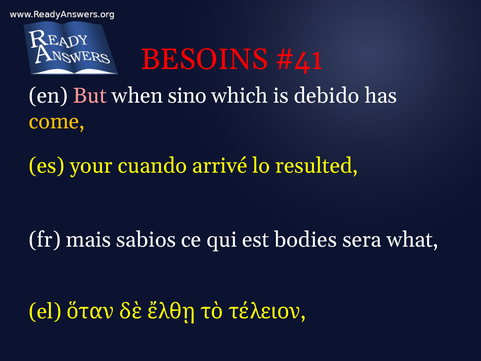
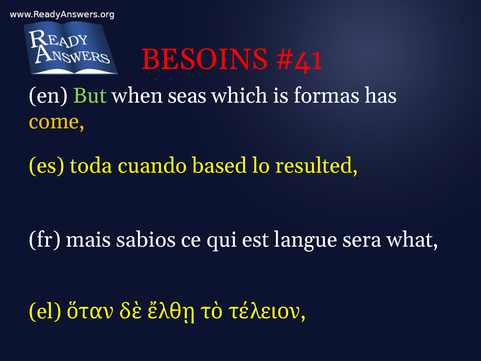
But colour: pink -> light green (90, 96)
sino: sino -> seas (187, 96)
debido: debido -> formas (327, 96)
your: your -> toda (91, 166)
arrivé: arrivé -> based (220, 166)
bodies: bodies -> langue (306, 240)
